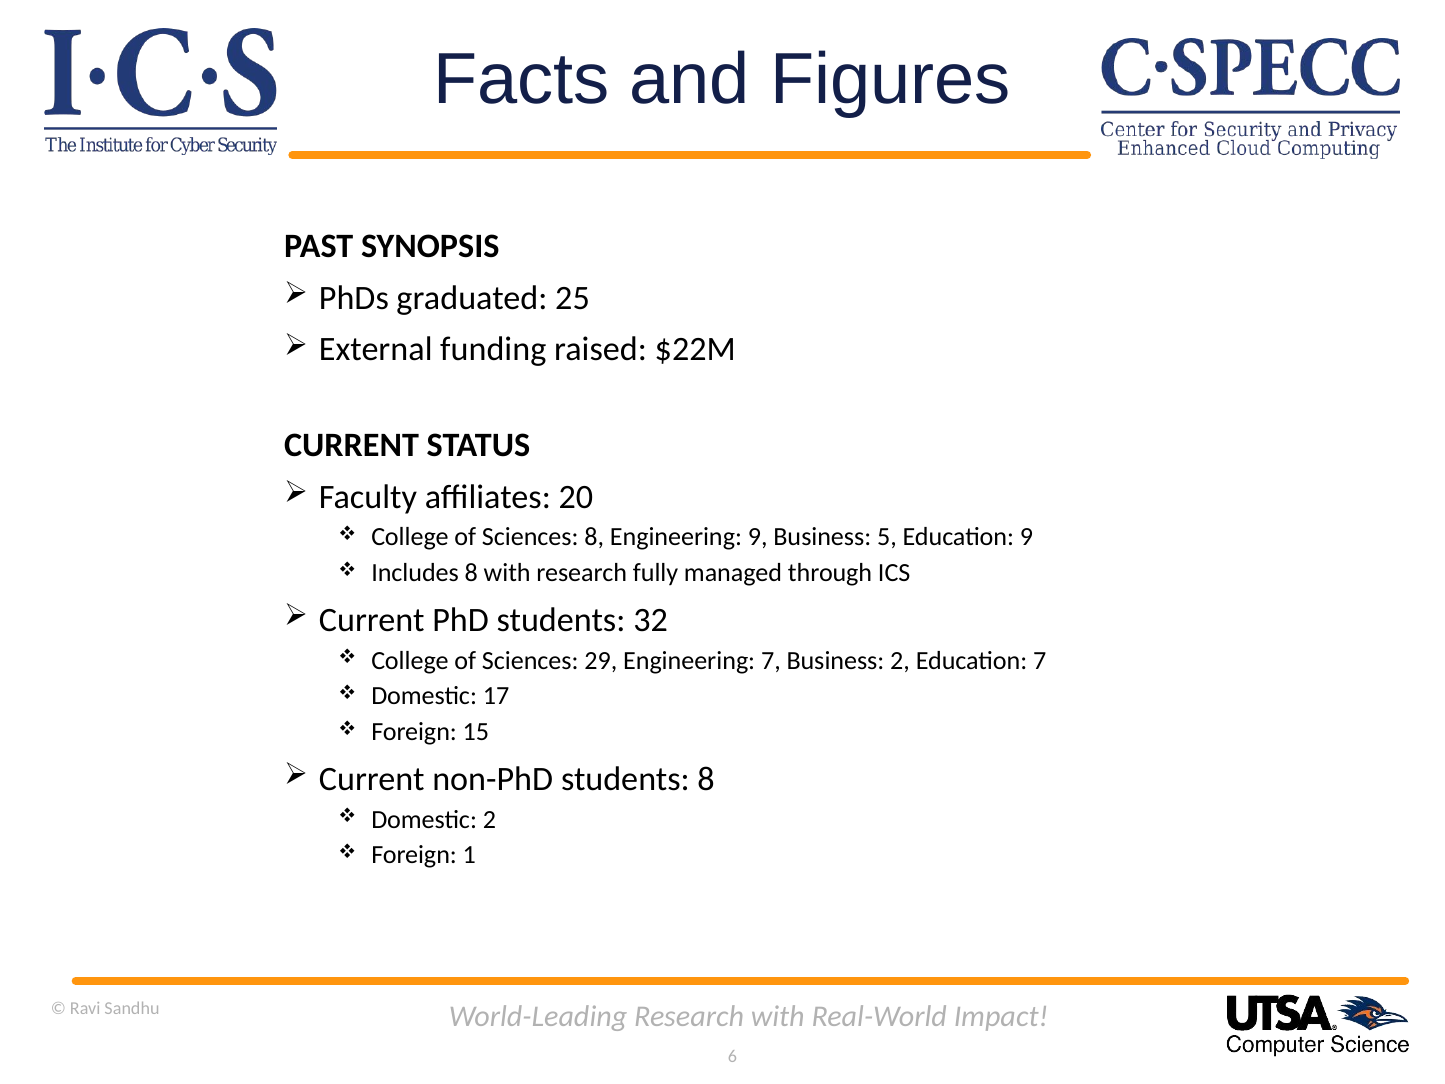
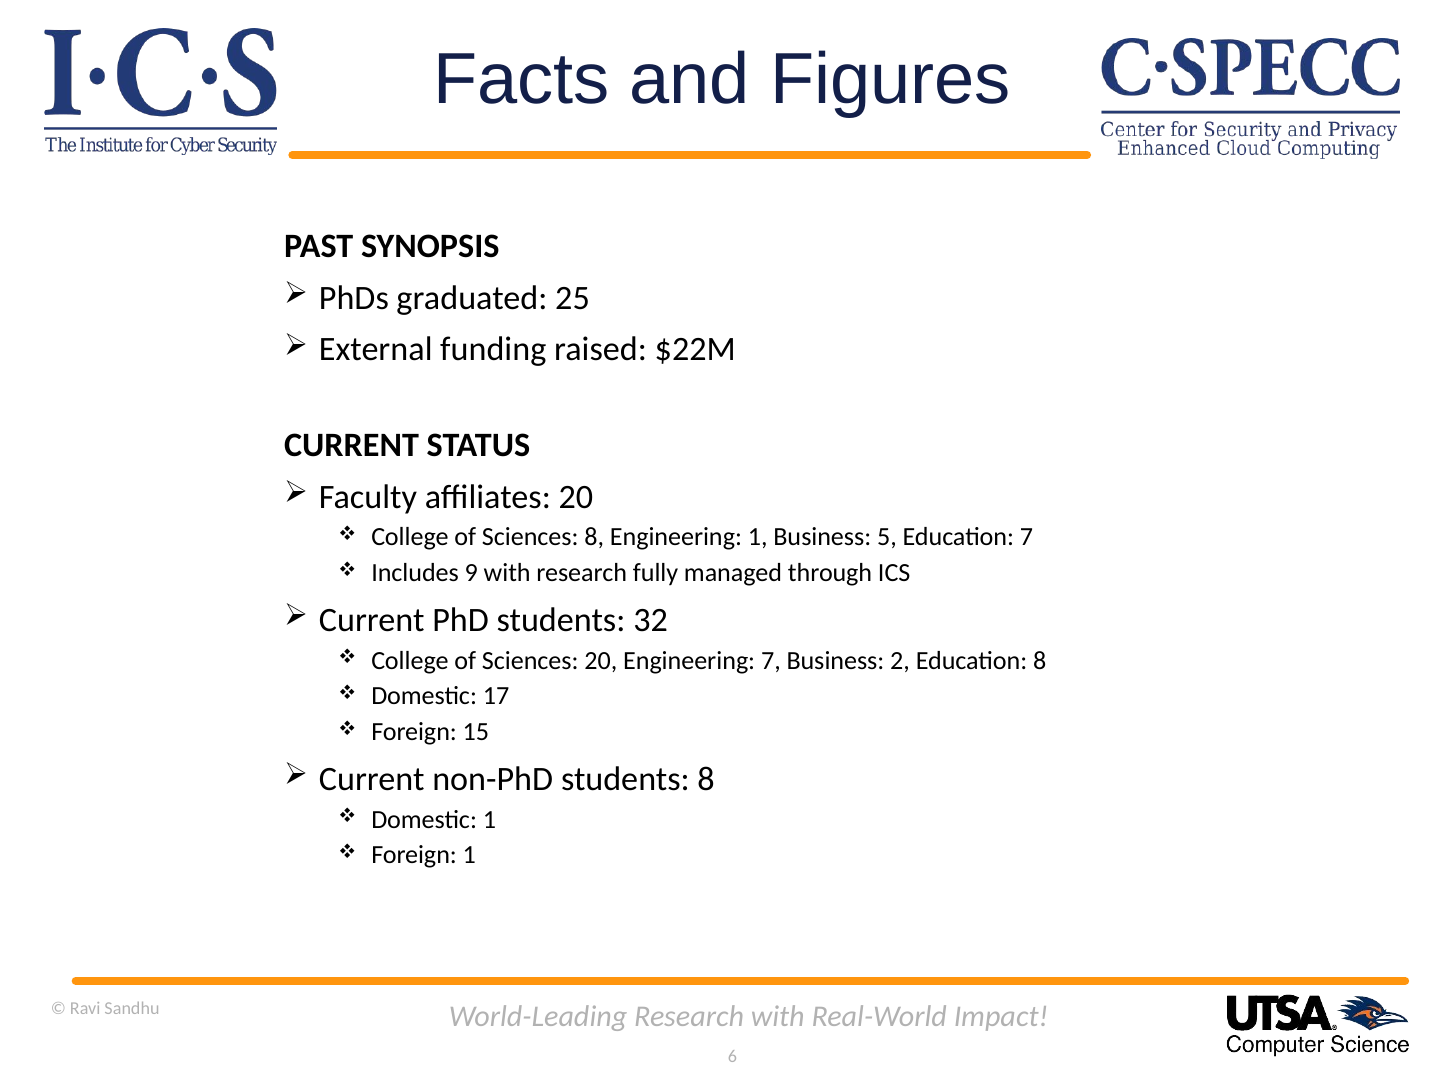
Engineering 9: 9 -> 1 (758, 537)
Education 9: 9 -> 7 (1027, 537)
Includes 8: 8 -> 9 (471, 573)
Sciences 29: 29 -> 20 (601, 660)
Education 7: 7 -> 8 (1040, 660)
Domestic 2: 2 -> 1 (489, 819)
